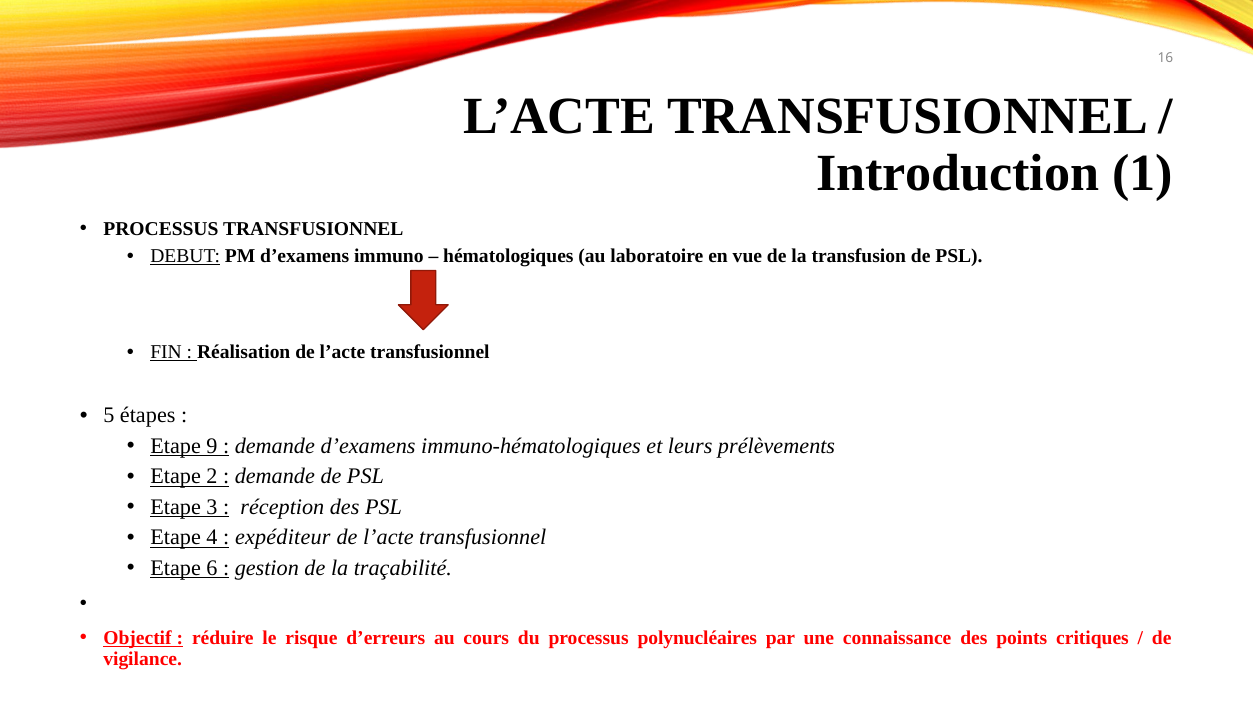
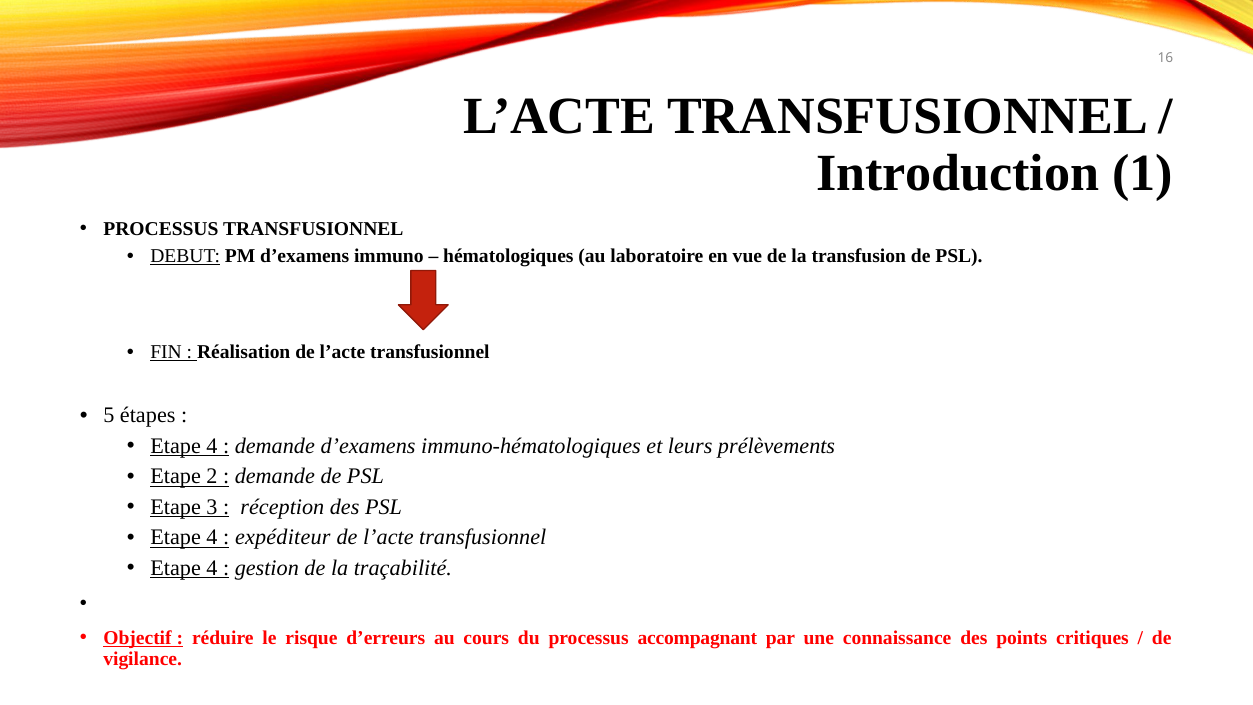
9: 9 -> 4 (212, 446)
6: 6 -> 4 (212, 568)
polynucléaires: polynucléaires -> accompagnant (697, 638)
